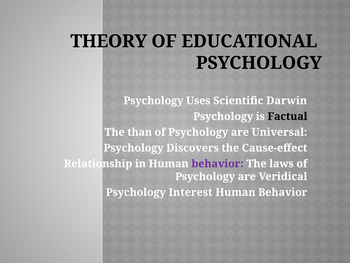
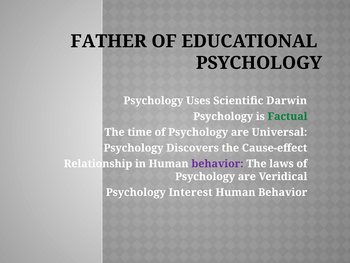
THEORY: THEORY -> FATHER (109, 41)
Factual colour: black -> green (287, 116)
than: than -> time (140, 132)
